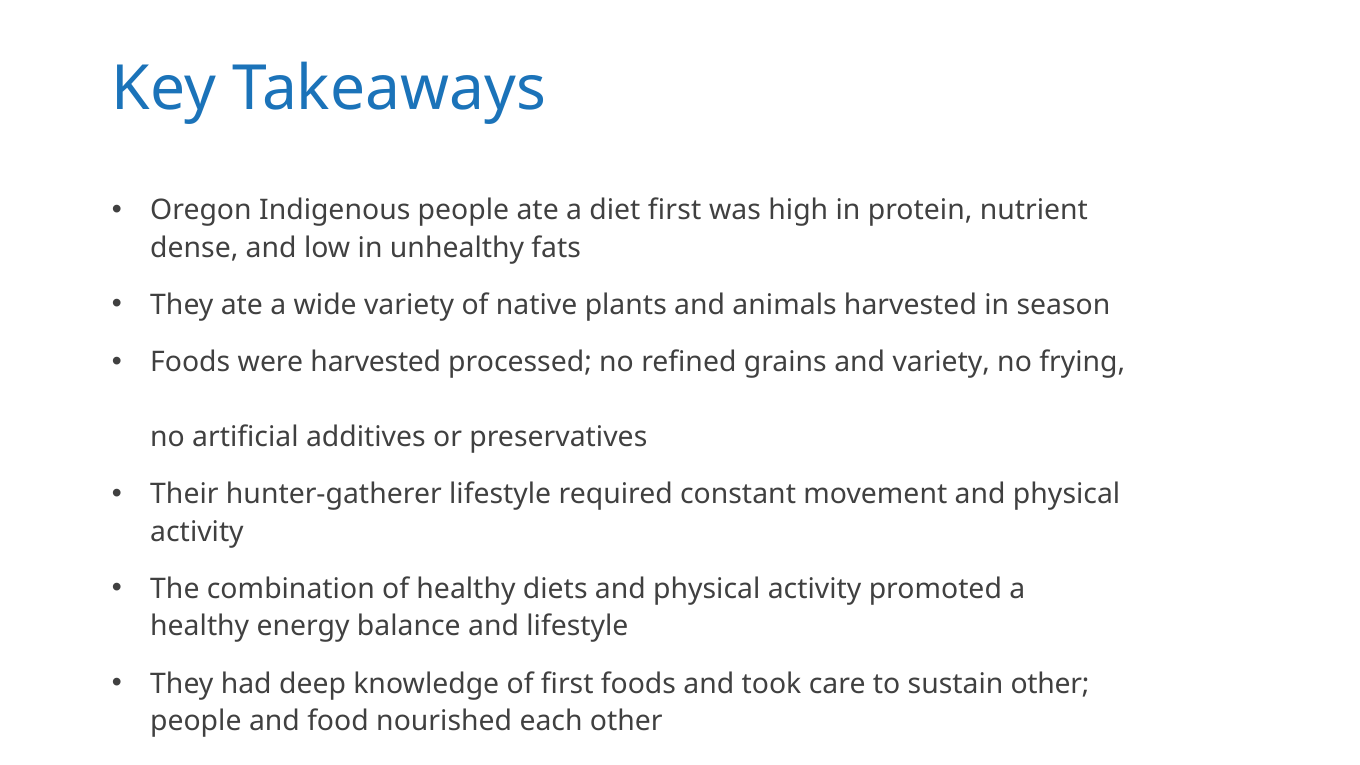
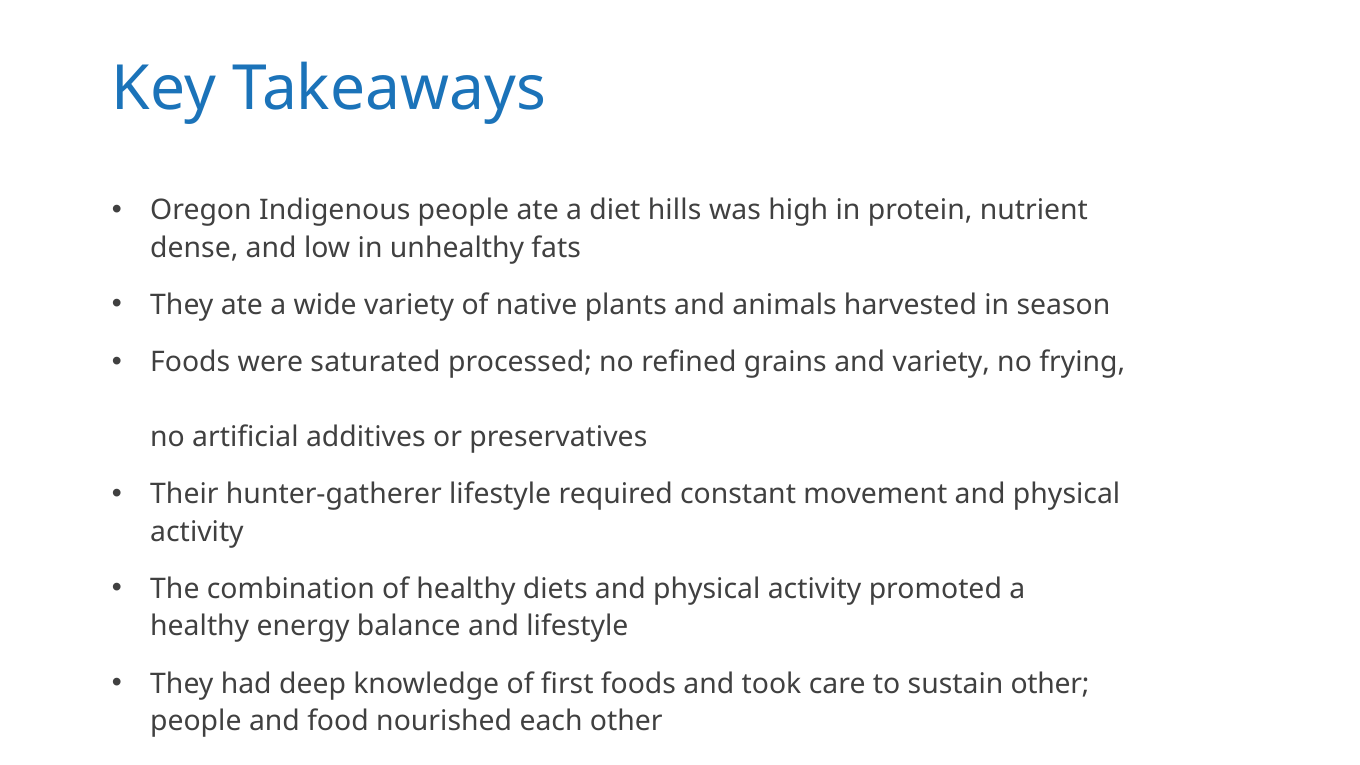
diet first: first -> hills (675, 211)
were harvested: harvested -> saturated (376, 362)
